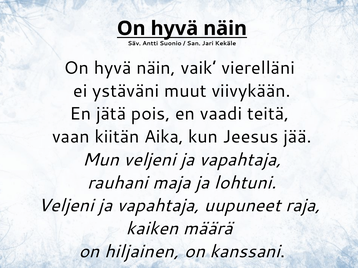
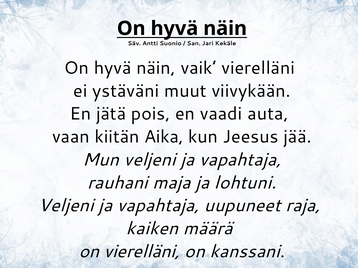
teitä: teitä -> auta (268, 114)
on hiljainen: hiljainen -> vierelläni (142, 252)
